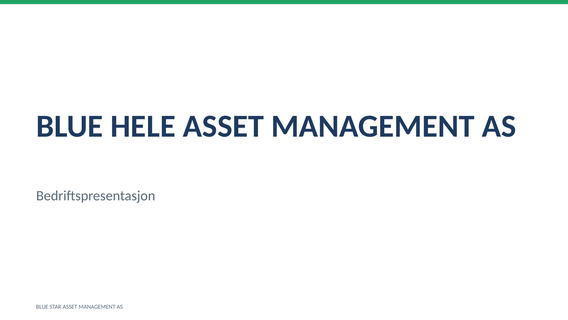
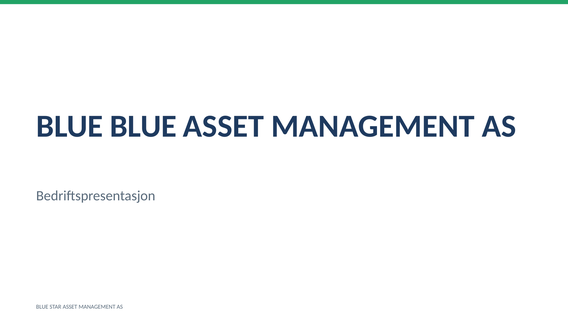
BLUE HELE: HELE -> BLUE (143, 126)
